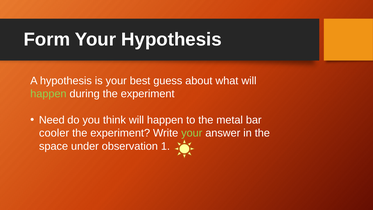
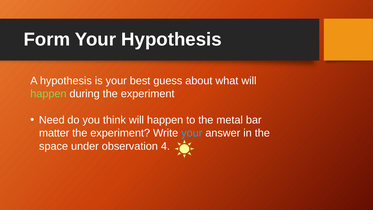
cooler: cooler -> matter (54, 133)
your colour: light green -> light blue (192, 133)
1: 1 -> 4 (165, 146)
